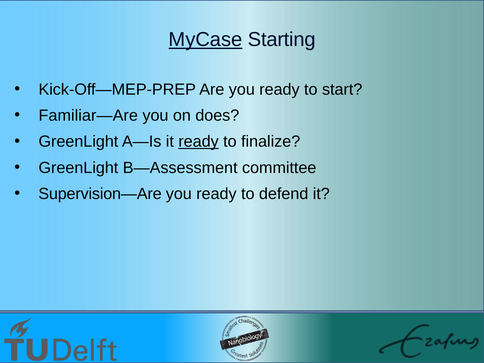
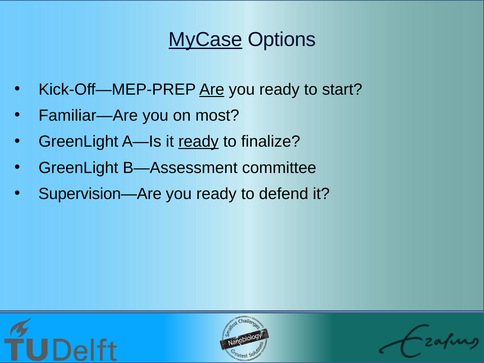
Starting: Starting -> Options (282, 39)
Are underline: none -> present (212, 89)
does: does -> most (217, 116)
